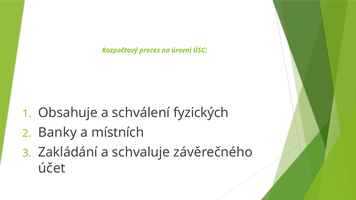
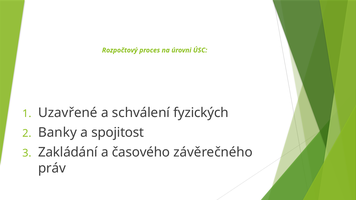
Obsahuje: Obsahuje -> Uzavřené (68, 113)
místních: místních -> spojitost (118, 133)
schvaluje: schvaluje -> časového (141, 152)
účet: účet -> práv (52, 168)
